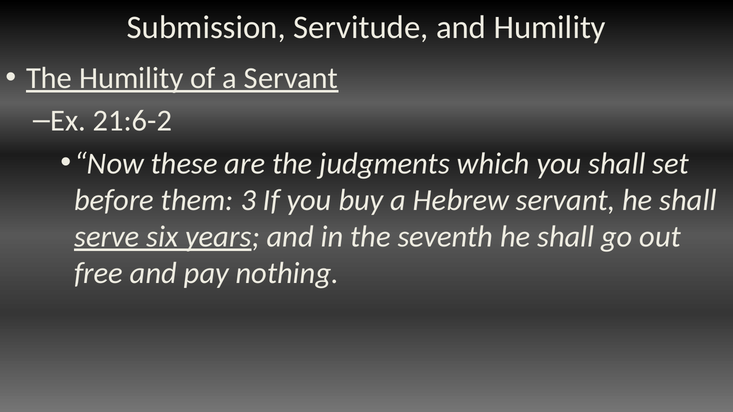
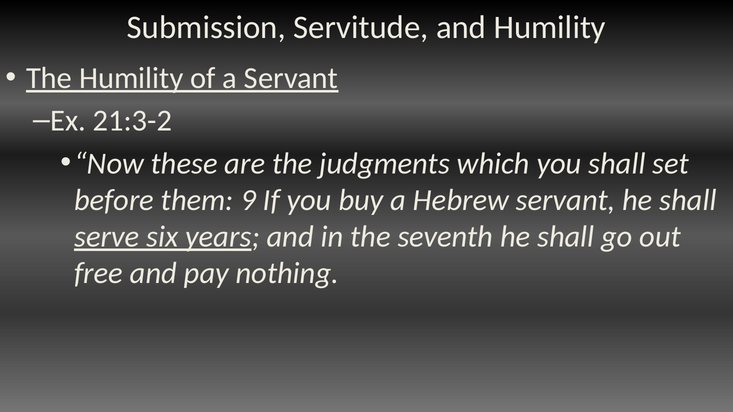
21:6-2: 21:6-2 -> 21:3-2 (132, 121)
3: 3 -> 9 (248, 200)
